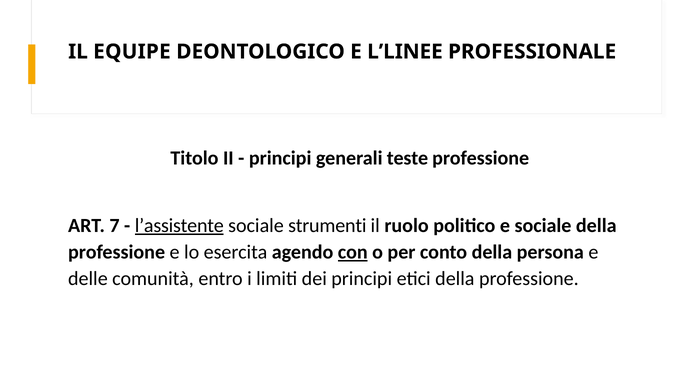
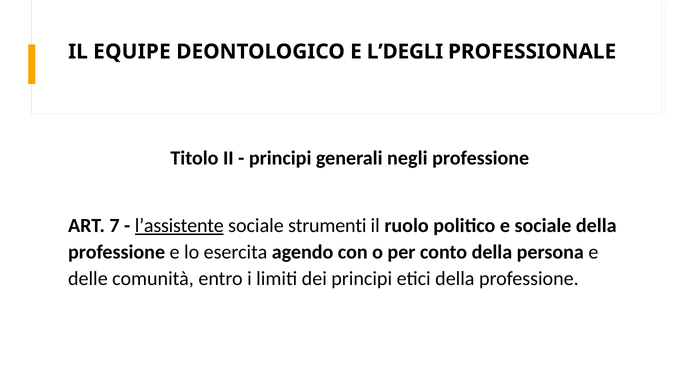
L’LINEE: L’LINEE -> L’DEGLI (405, 52)
teste: teste -> negli (407, 158)
con underline: present -> none (353, 252)
